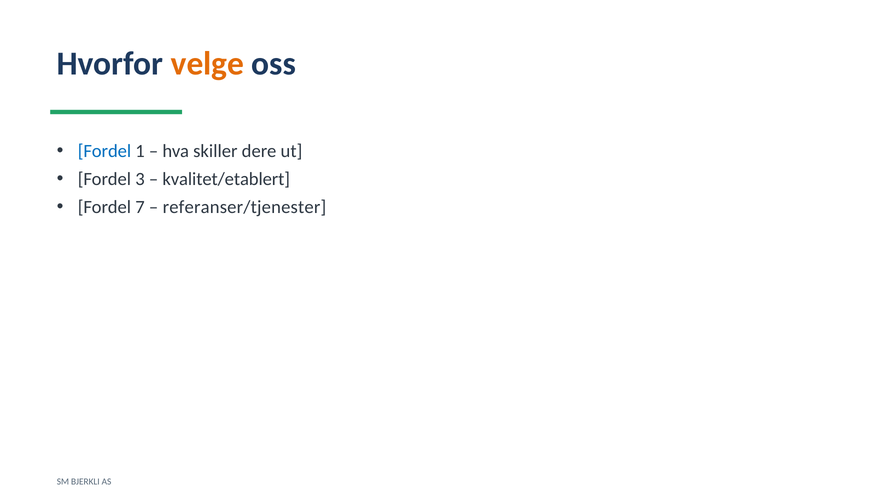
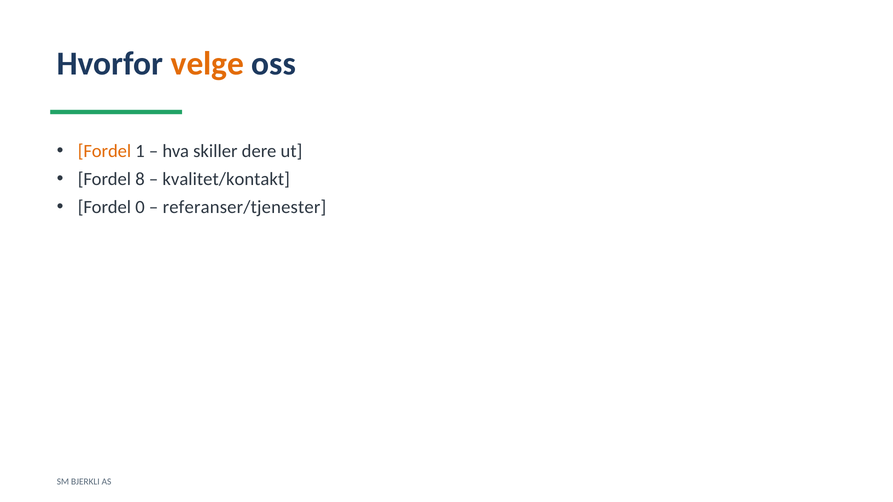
Fordel colour: blue -> orange (104, 151)
3: 3 -> 8 (140, 179)
kvalitet/etablert: kvalitet/etablert -> kvalitet/kontakt (226, 179)
7: 7 -> 0 (140, 207)
